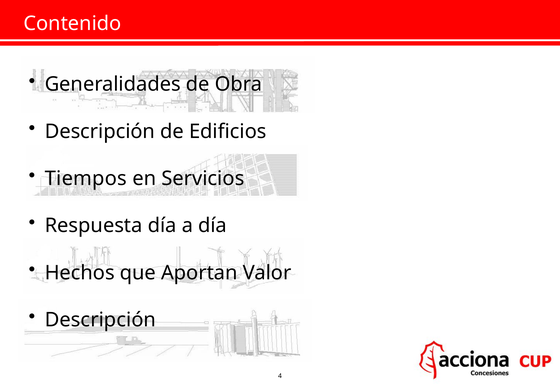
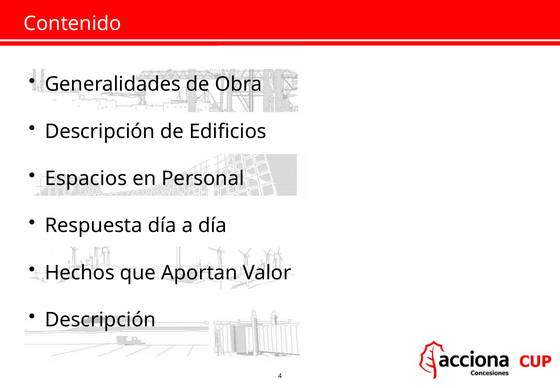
Tiempos: Tiempos -> Espacios (86, 178)
Servicios: Servicios -> Personal (203, 178)
